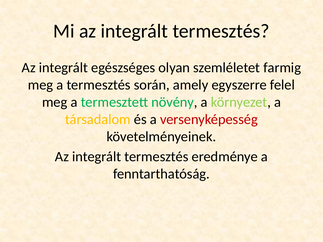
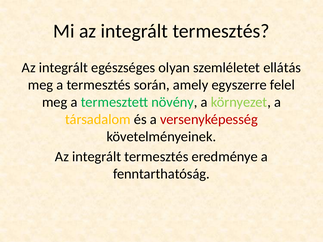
farmig: farmig -> ellátás (282, 68)
